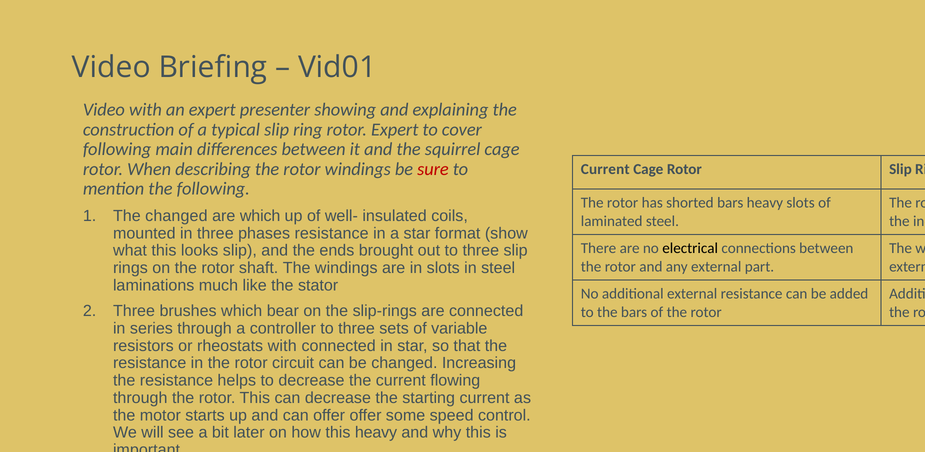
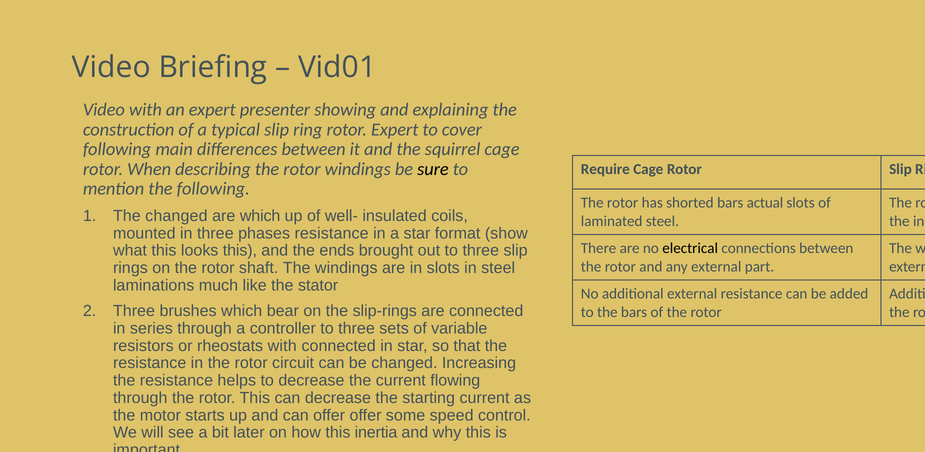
sure colour: red -> black (433, 169)
Current: Current -> Require (605, 169)
bars heavy: heavy -> actual (765, 203)
looks slip: slip -> this (240, 251)
this heavy: heavy -> inertia (376, 433)
